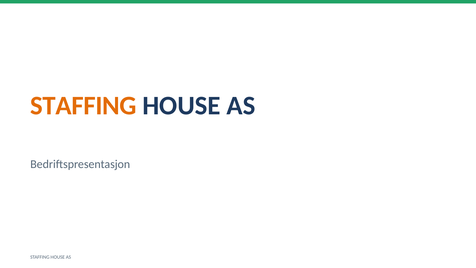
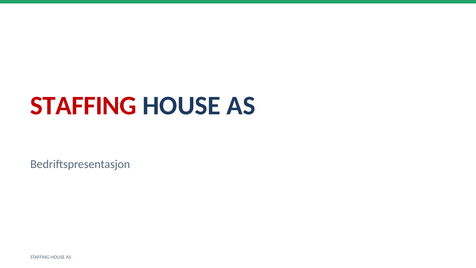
STAFFING colour: orange -> red (83, 106)
